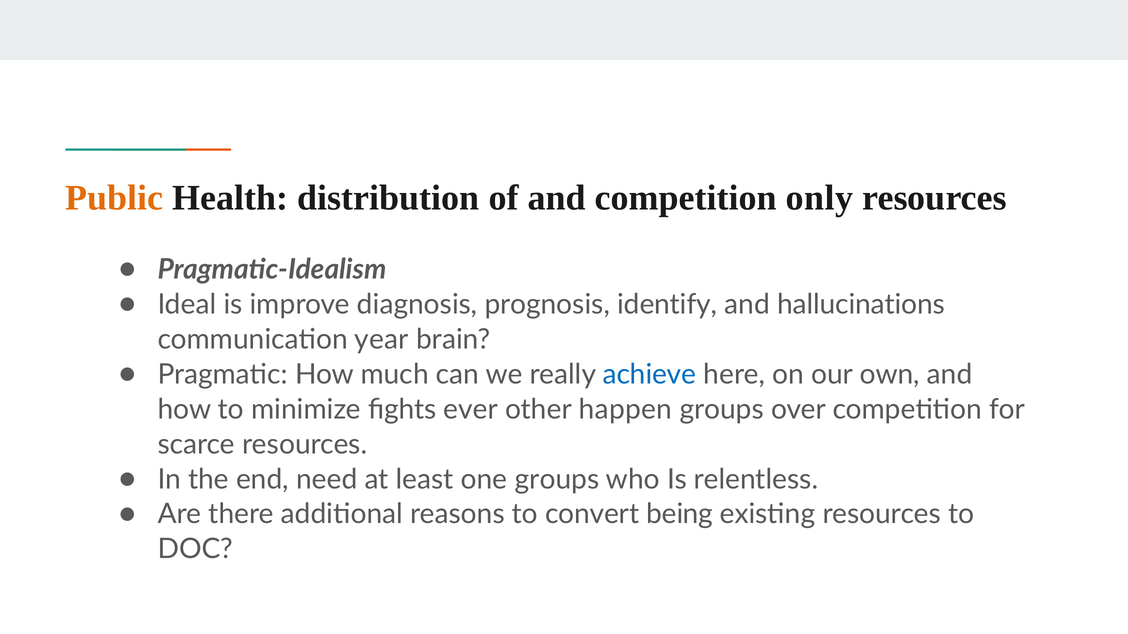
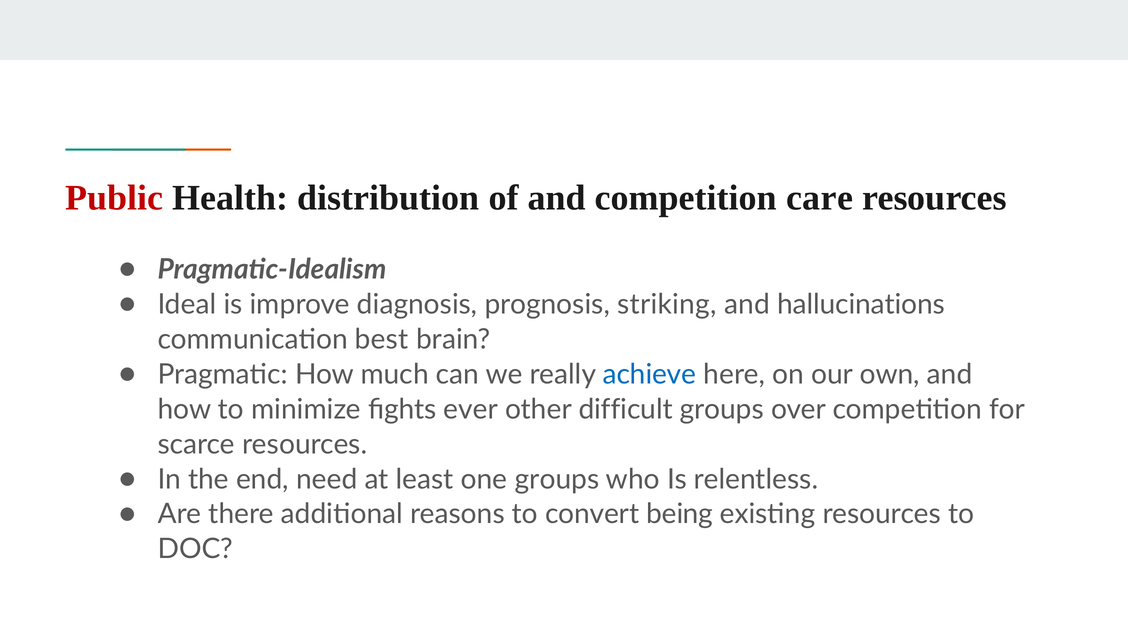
Public colour: orange -> red (114, 198)
only: only -> care (820, 198)
identify: identify -> striking (667, 305)
year: year -> best (382, 340)
happen: happen -> difficult (626, 410)
